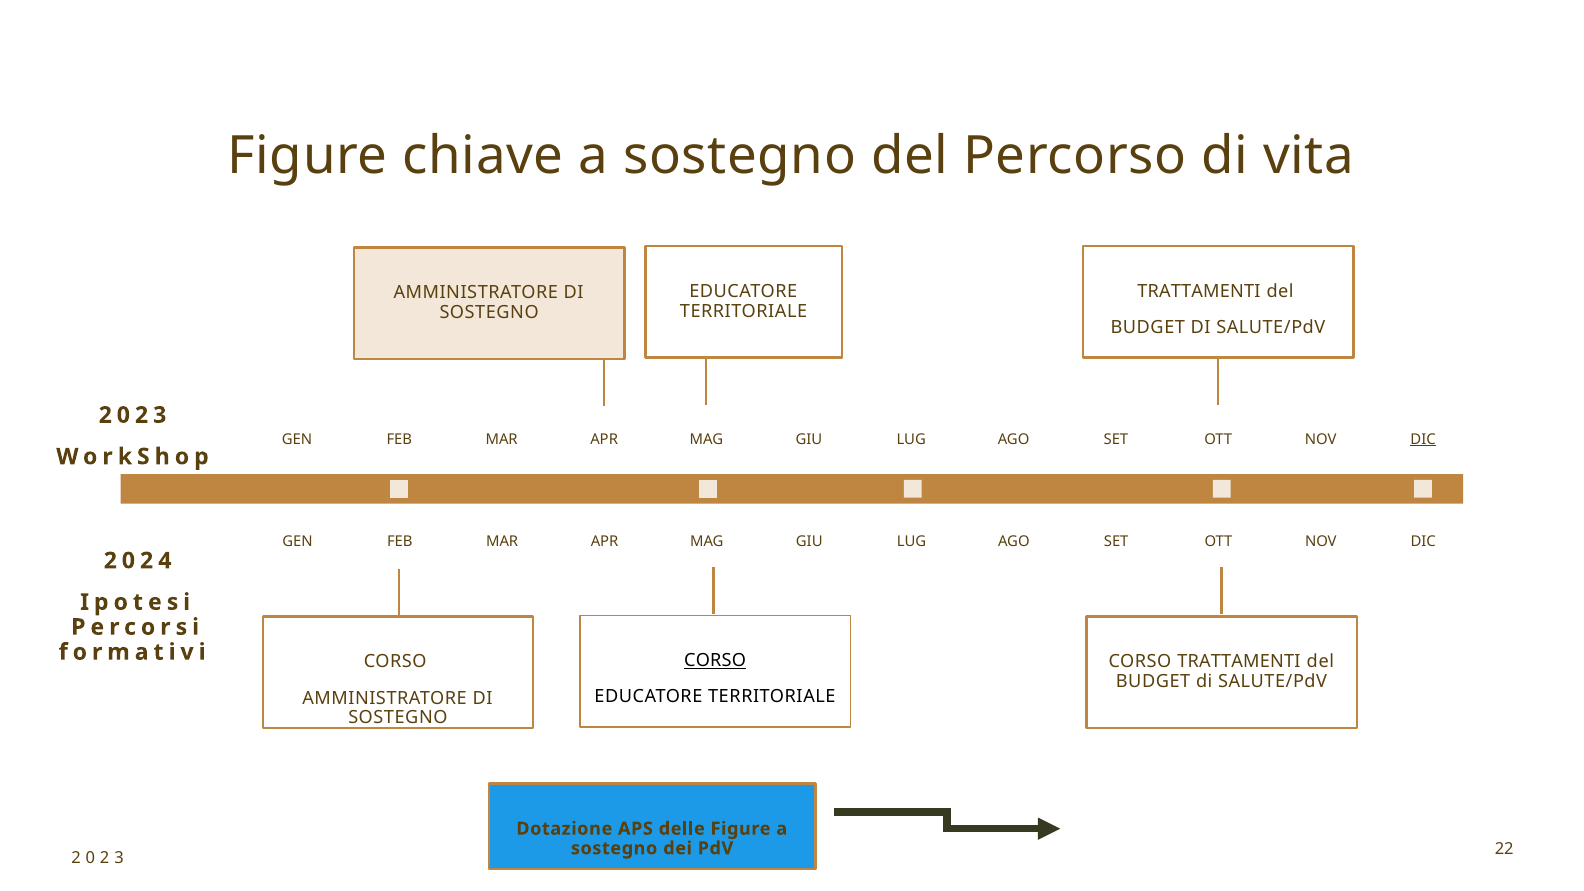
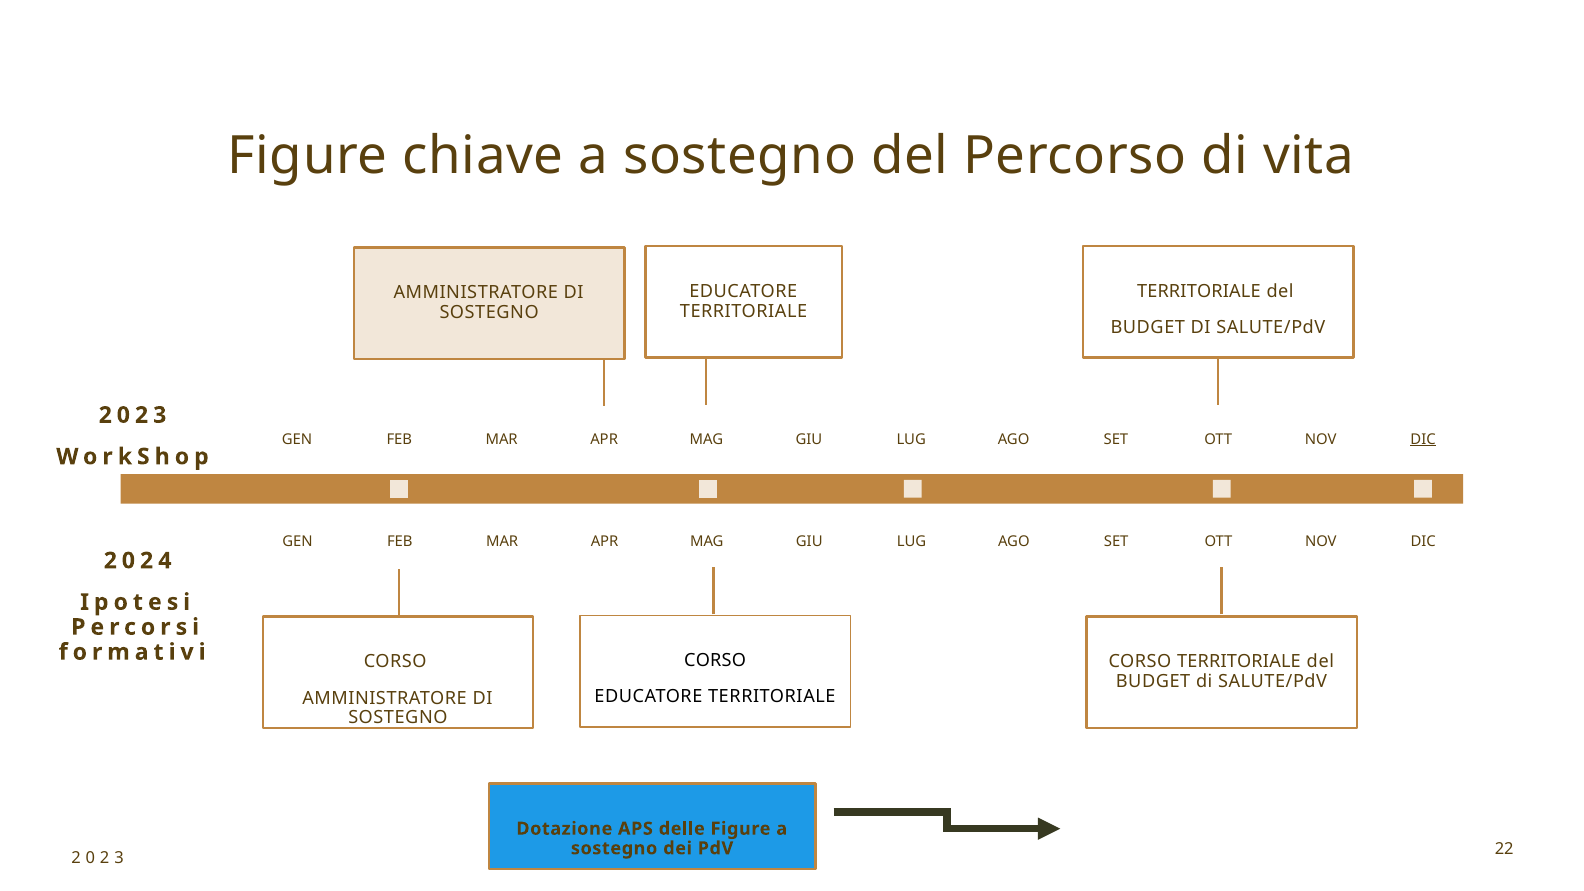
TRATTAMENTI: TRATTAMENTI -> TERRITORIALE (1199, 292)
CORSO underline: present -> none (715, 661)
CORSO TRATTAMENTI: TRATTAMENTI -> TERRITORIALE (1239, 662)
